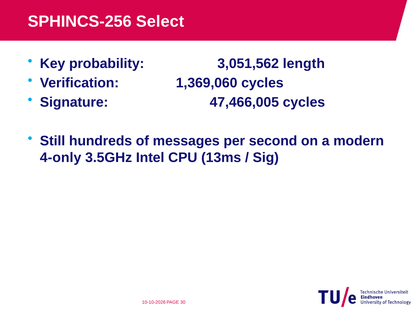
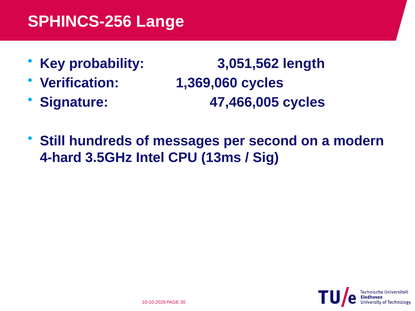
Select: Select -> Lange (160, 21)
4-only: 4-only -> 4-hard (61, 158)
